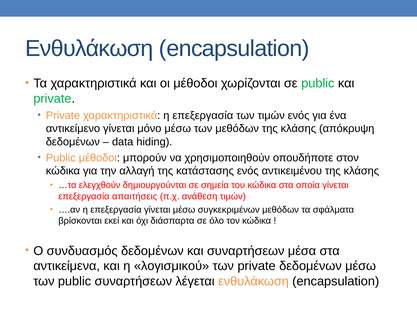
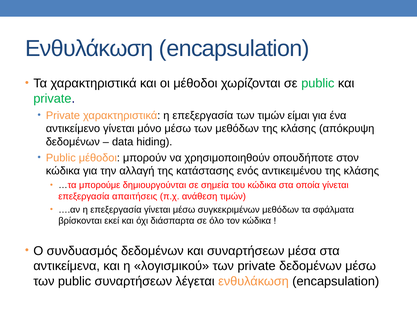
τιμών ενός: ενός -> είμαι (299, 116)
ελεγχθούν: ελεγχθούν -> μπορούμε (100, 186)
